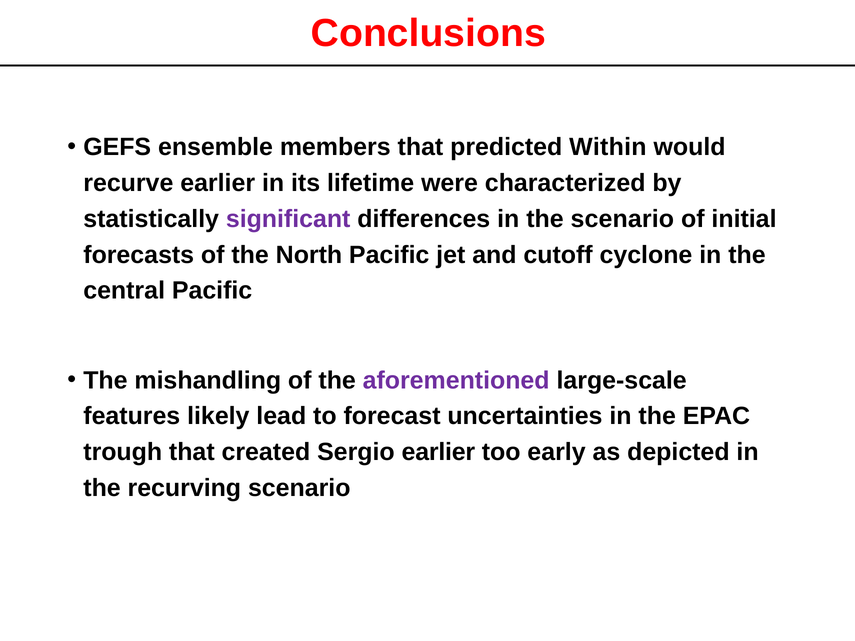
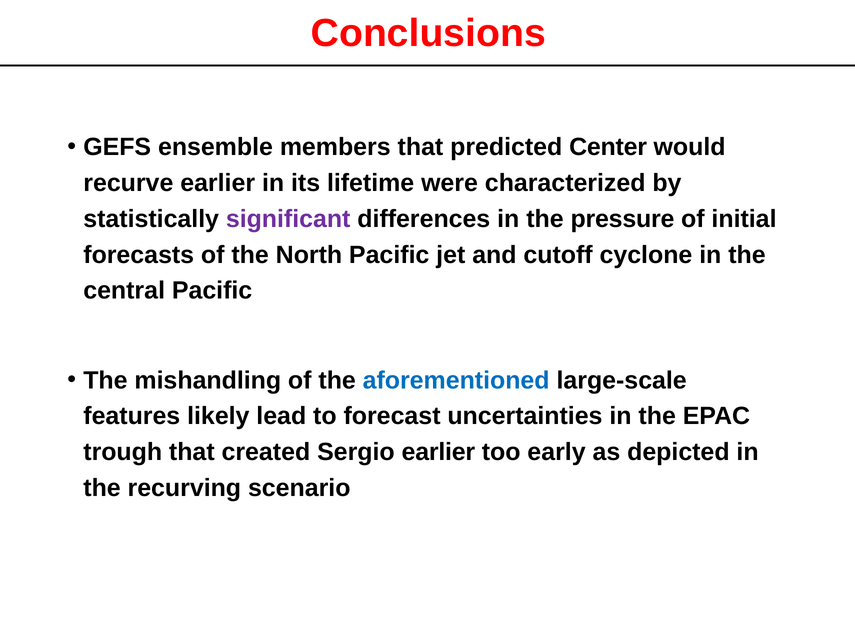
Within: Within -> Center (608, 147)
the scenario: scenario -> pressure (622, 219)
aforementioned colour: purple -> blue (456, 380)
